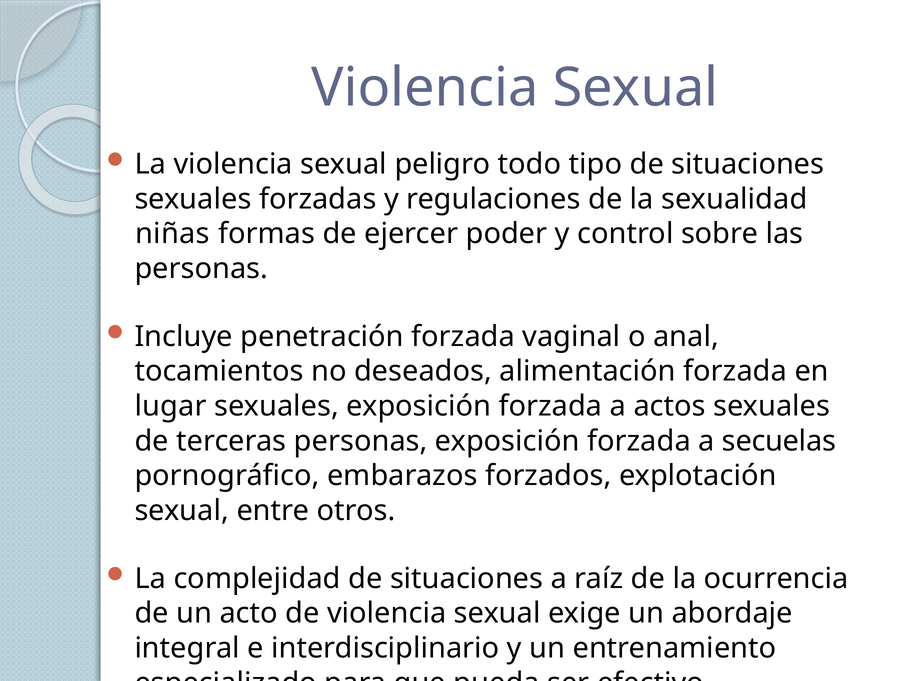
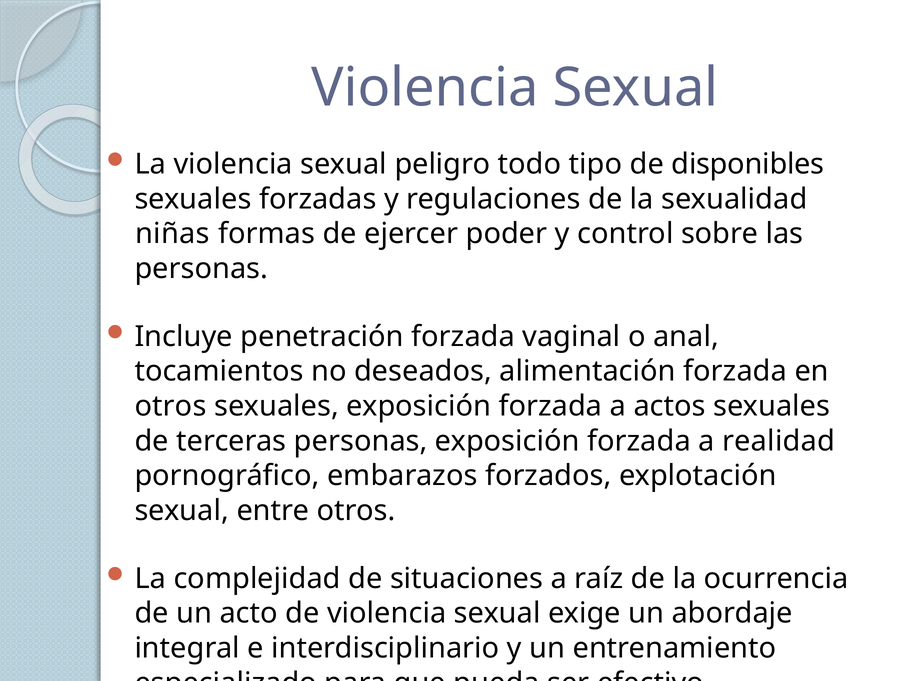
tipo de situaciones: situaciones -> disponibles (748, 164)
lugar: lugar -> otros (171, 406)
secuelas: secuelas -> realidad (779, 441)
